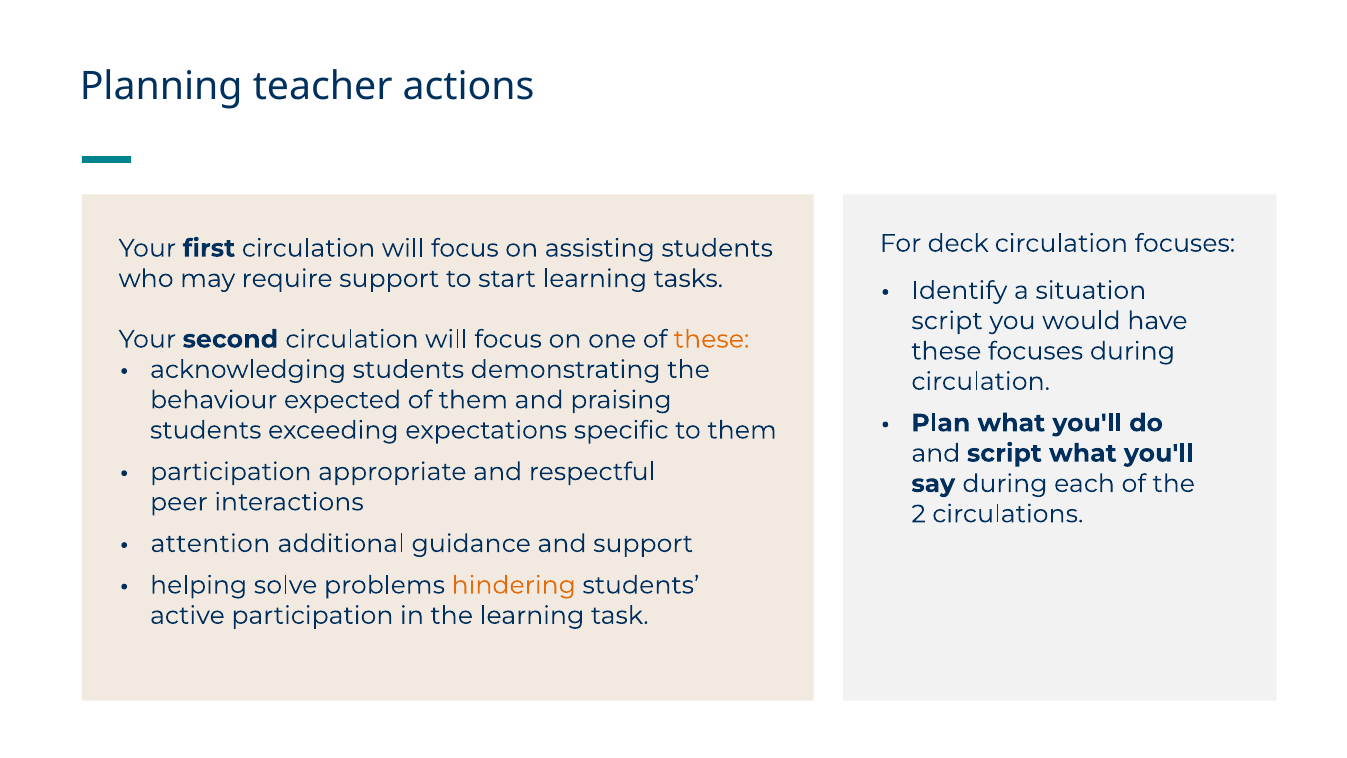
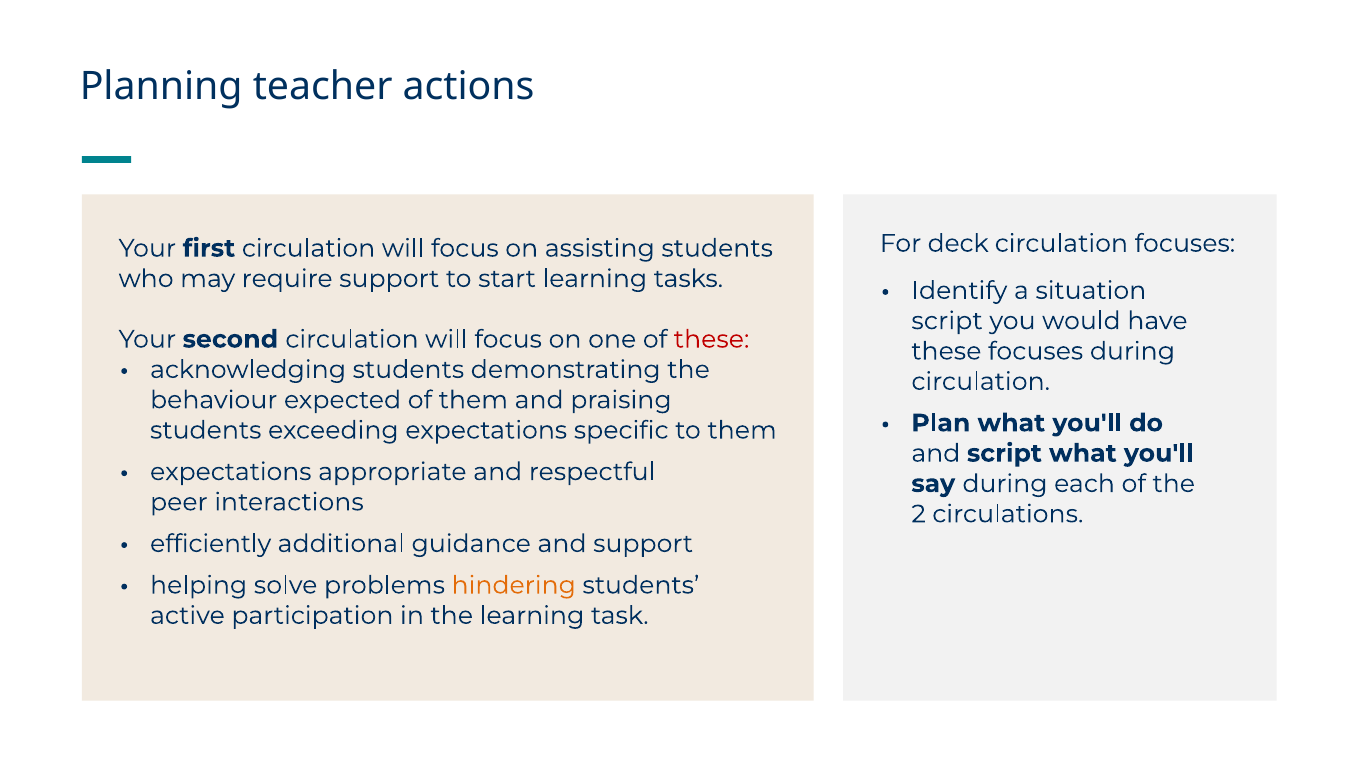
these colour: orange -> red (712, 339)
participation: participation -> expectations (231, 472)
attention: attention -> efficiently (211, 543)
